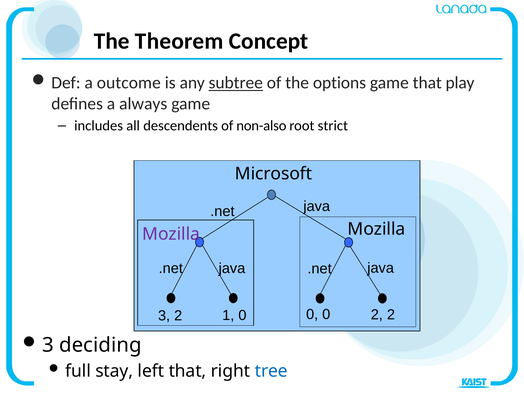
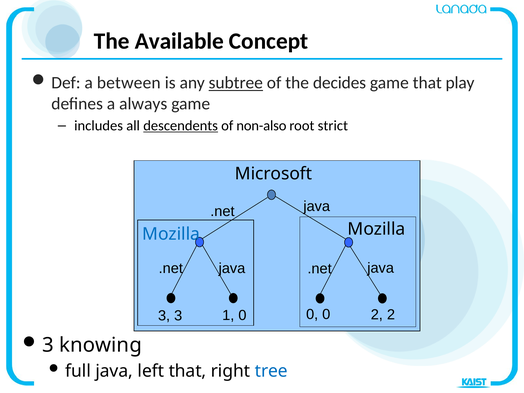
Theorem: Theorem -> Available (179, 41)
outcome: outcome -> between (129, 83)
options: options -> decides (339, 83)
descendents underline: none -> present (181, 126)
Mozilla colour: purple -> blue (171, 234)
3 2: 2 -> 3 (178, 316)
deciding: deciding -> knowing (100, 345)
full stay: stay -> java (114, 371)
